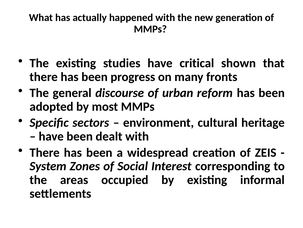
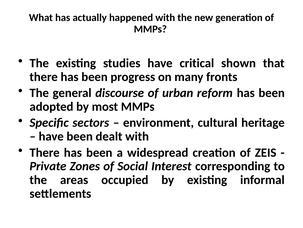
System: System -> Private (48, 166)
